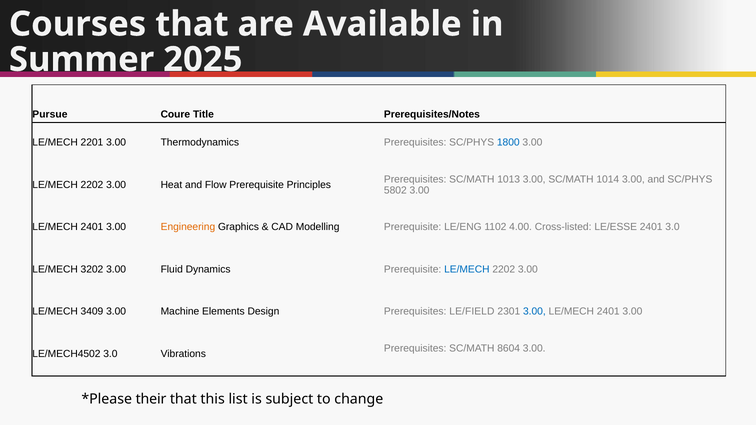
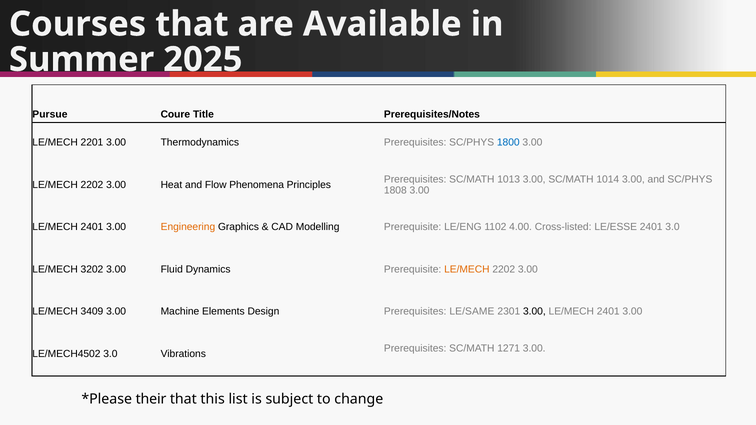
Flow Prerequisite: Prerequisite -> Phenomena (257, 185)
5802: 5802 -> 1808 (395, 191)
LE/MECH colour: blue -> orange (467, 270)
LE/FIELD: LE/FIELD -> LE/SAME (472, 312)
3.00 colour: blue -> black (534, 312)
8604: 8604 -> 1271 (509, 348)
